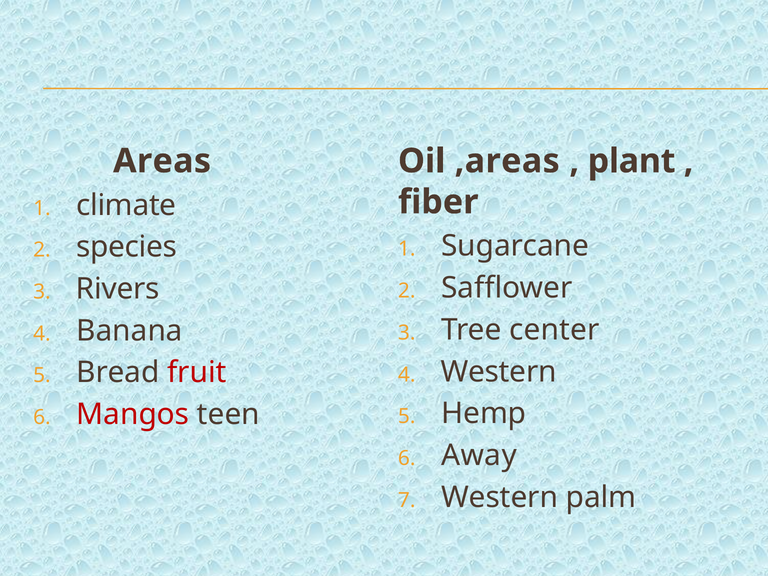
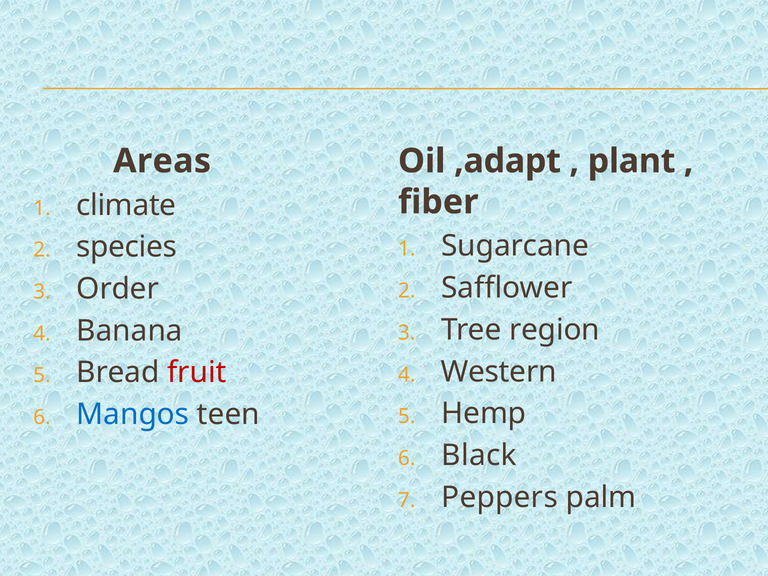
,areas: ,areas -> ,adapt (508, 161)
Rivers: Rivers -> Order (118, 289)
center: center -> region (555, 330)
Mangos colour: red -> blue (133, 414)
Away: Away -> Black (479, 455)
Western: Western -> Peppers (500, 497)
